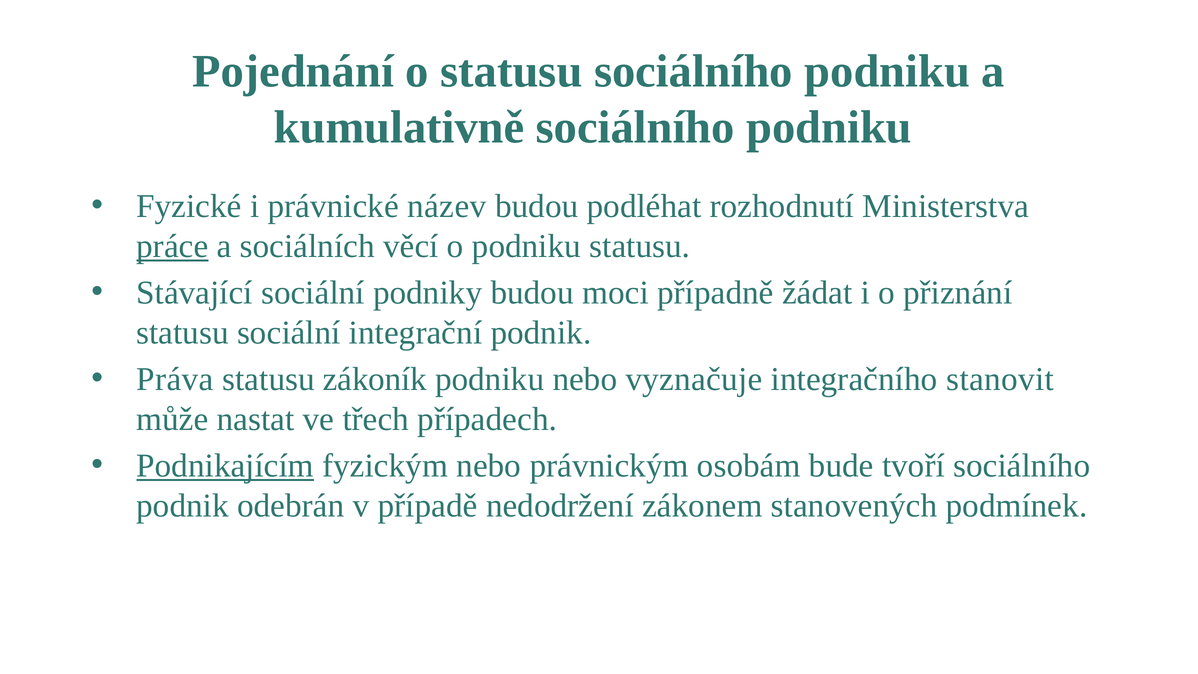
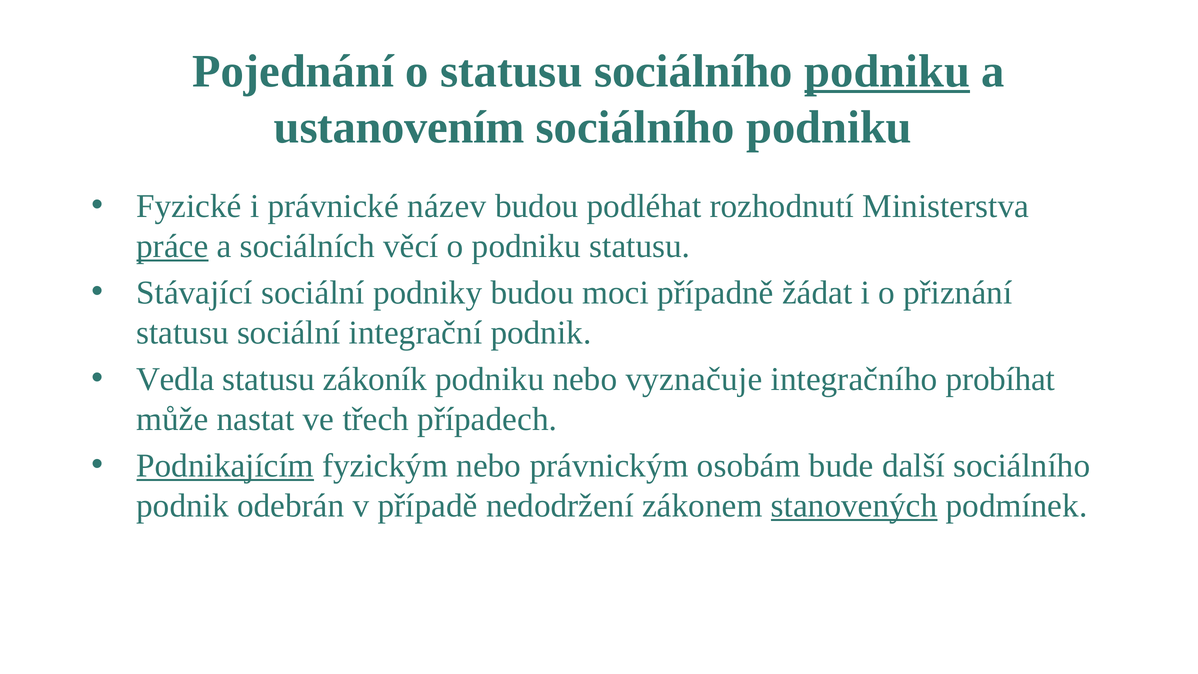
podniku underline: none -> present (887, 72)
kumulativně: kumulativně -> ustanovením (399, 128)
Práva: Práva -> Vedla (175, 379)
stanovit: stanovit -> probíhat (1000, 379)
tvoří: tvoří -> další (913, 466)
stanovených underline: none -> present (854, 506)
